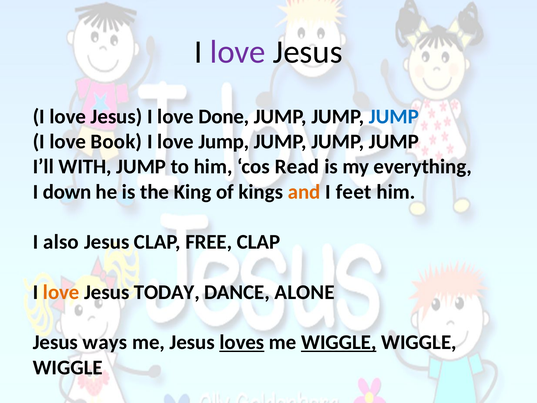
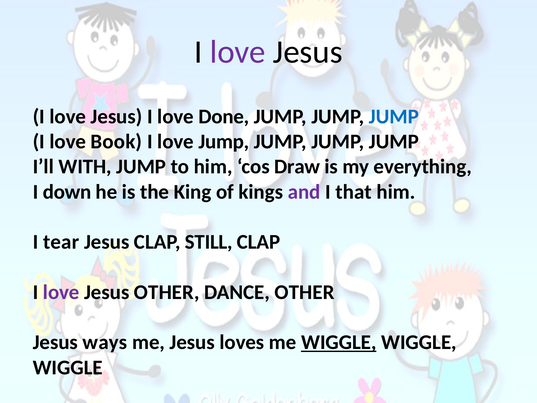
Read: Read -> Draw (297, 167)
and colour: orange -> purple (304, 192)
feet: feet -> that (354, 192)
also: also -> tear (61, 242)
FREE: FREE -> STILL (209, 242)
love colour: orange -> purple (61, 292)
Jesus TODAY: TODAY -> OTHER (167, 292)
DANCE ALONE: ALONE -> OTHER (305, 292)
loves underline: present -> none (242, 342)
